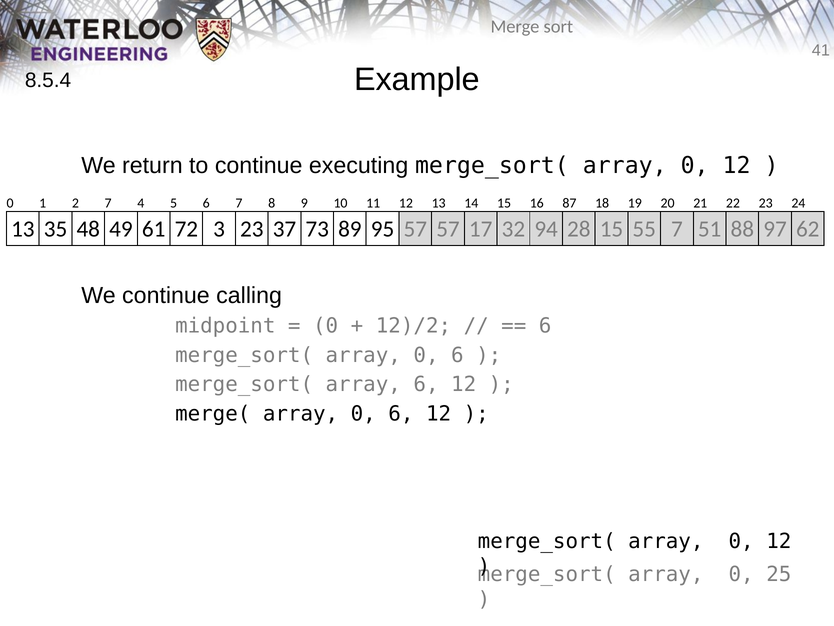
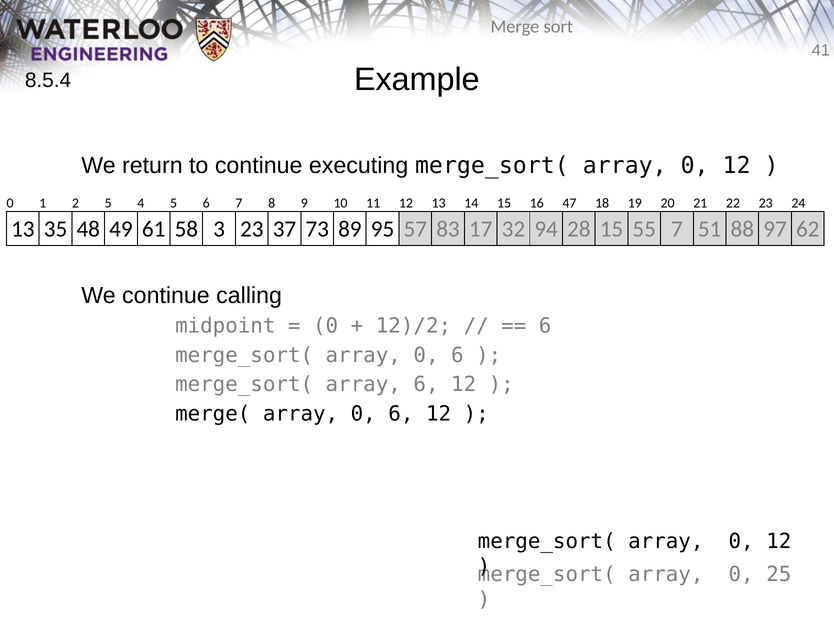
2 7: 7 -> 5 (108, 203)
87: 87 -> 47 (569, 203)
72: 72 -> 58 (186, 229)
57 57: 57 -> 83 (448, 229)
